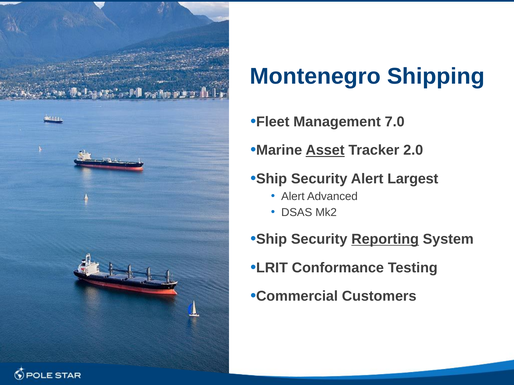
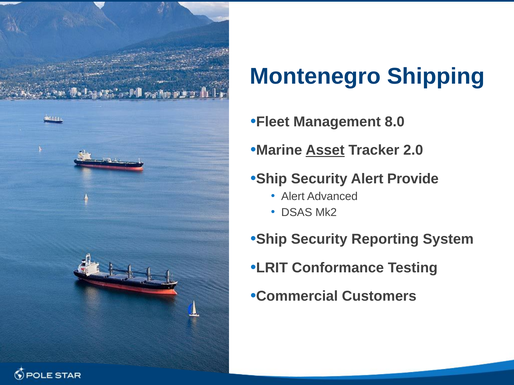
7.0: 7.0 -> 8.0 (395, 122)
Largest: Largest -> Provide (413, 179)
Reporting underline: present -> none (385, 240)
